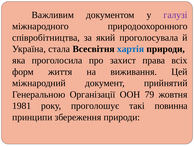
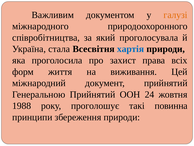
галузі colour: purple -> orange (175, 15)
Генеральною Організації: Організації -> Прийнятий (92, 94)
79: 79 -> 24 (149, 94)
1981: 1981 -> 1988 (22, 105)
